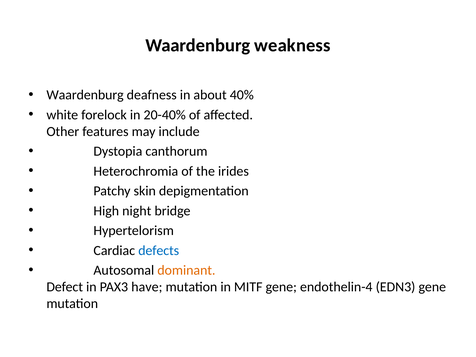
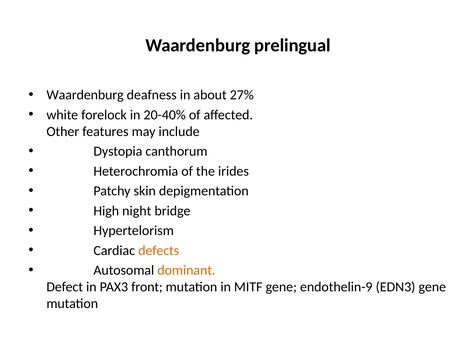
weakness: weakness -> prelingual (292, 45)
40%: 40% -> 27% (242, 95)
defects colour: blue -> orange (159, 250)
have: have -> front (147, 287)
endothelin-4: endothelin-4 -> endothelin-9 (336, 287)
